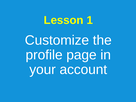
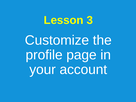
1: 1 -> 3 (90, 20)
